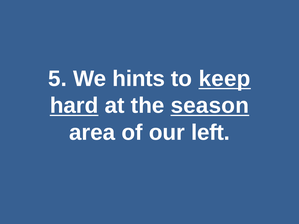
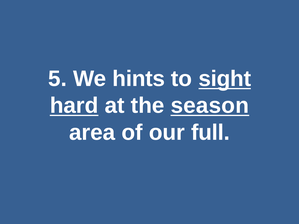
keep: keep -> sight (225, 79)
left: left -> full (211, 133)
